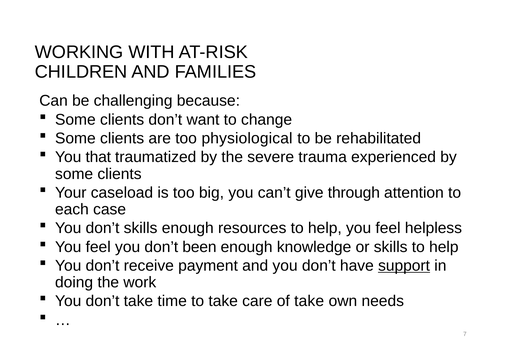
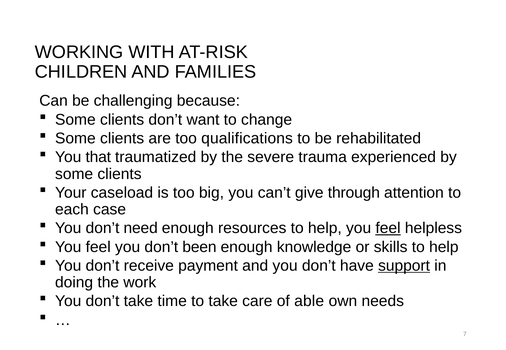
physiological: physiological -> qualifications (247, 138)
don’t skills: skills -> need (141, 228)
feel underline: none -> present (388, 228)
of take: take -> able (309, 301)
